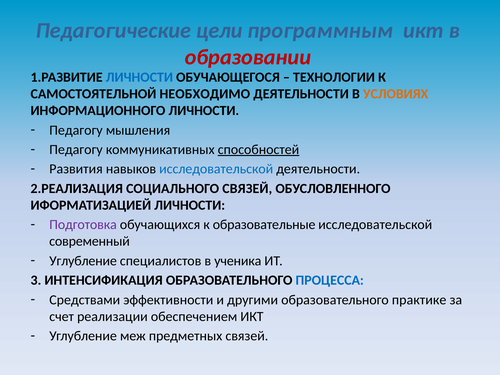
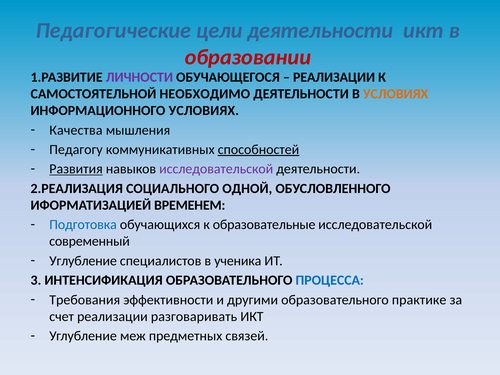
цели программным: программным -> деятельности (320, 30)
ЛИЧНОСТИ colour: blue -> purple (139, 77)
ТЕХНОЛОГИИ: ТЕХНОЛОГИИ -> РЕАЛИЗАЦИИ (334, 77)
ИНФОРМАЦИОННОГО ЛИЧНОСТИ: ЛИЧНОСТИ -> УСЛОВИЯХ (204, 111)
Педагогу: Педагогу -> Качества (76, 130)
Развития underline: none -> present (76, 169)
исследовательской colour: blue -> purple (216, 169)
СОЦИАЛЬНОГО СВЯЗЕЙ: СВЯЗЕЙ -> ОДНОЙ (247, 189)
ИФОРМАТИЗАЦИЕЙ ЛИЧНОСТИ: ЛИЧНОСТИ -> ВРЕМЕНЕМ (190, 205)
Подготовка colour: purple -> blue (83, 225)
Средствами: Средствами -> Требования (85, 300)
обеспечением: обеспечением -> разговаривать (194, 316)
